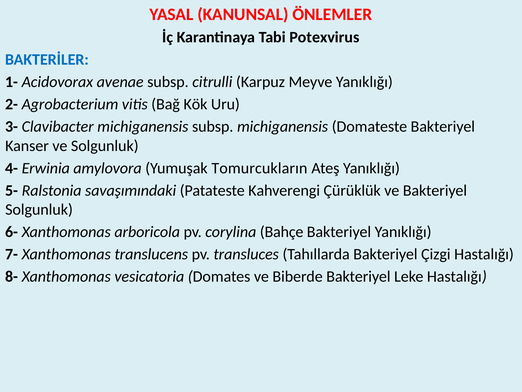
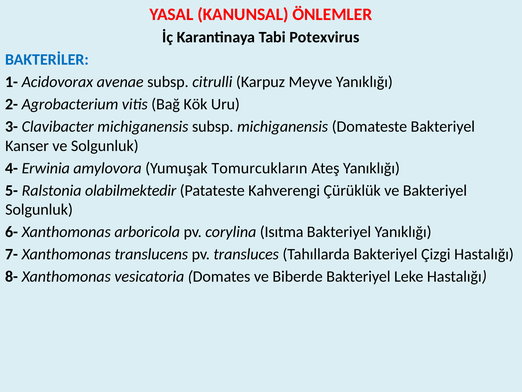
savaşımındaki: savaşımındaki -> olabilmektedir (131, 190)
Bahçe: Bahçe -> Isıtma (282, 232)
